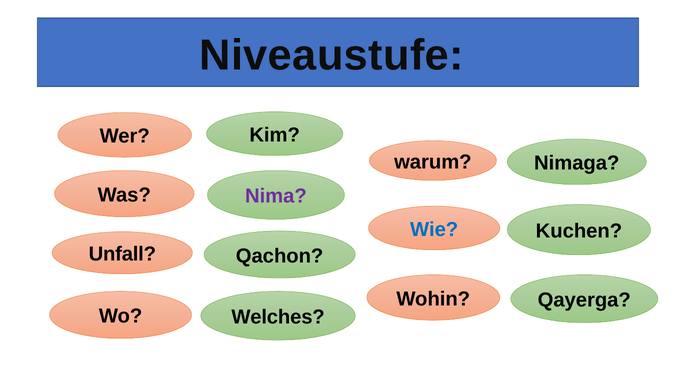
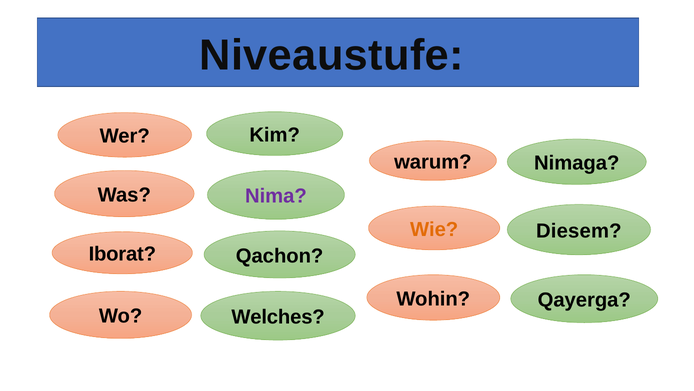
Wie colour: blue -> orange (434, 229)
Kuchen: Kuchen -> Diesem (579, 231)
Unfall: Unfall -> Iborat (122, 254)
